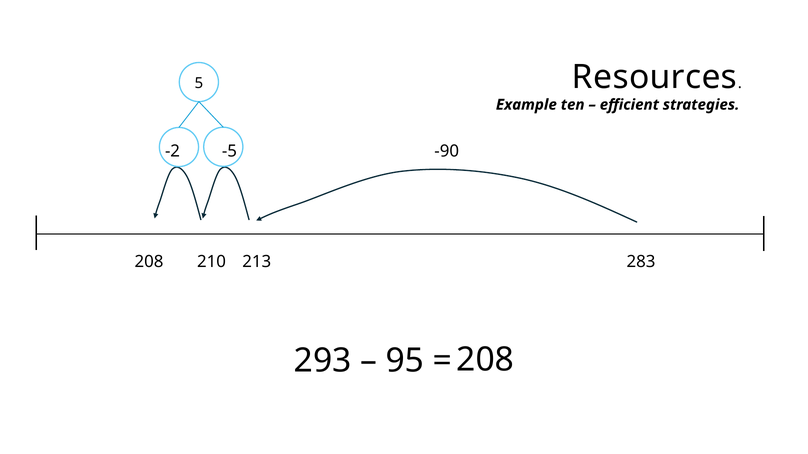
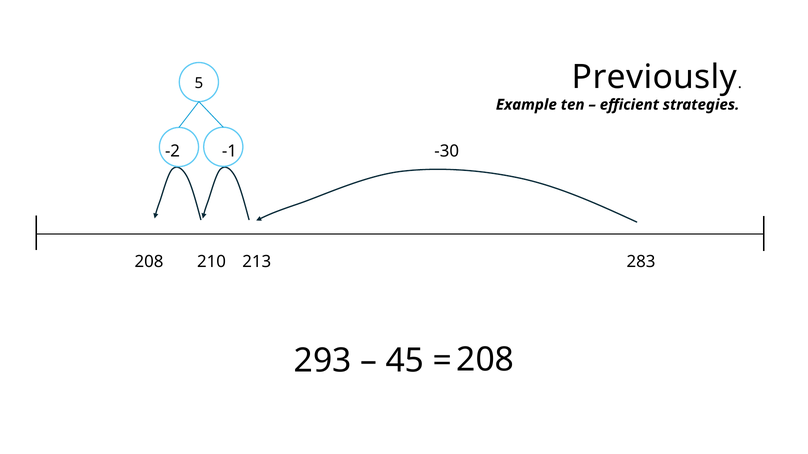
Resources: Resources -> Previously (654, 77)
-5: -5 -> -1 (229, 151)
-90: -90 -> -30 (447, 151)
95: 95 -> 45 (405, 361)
